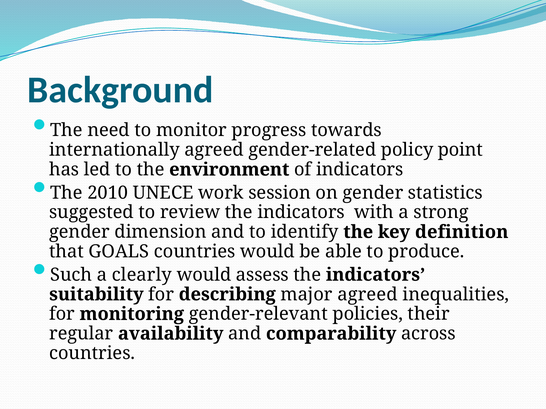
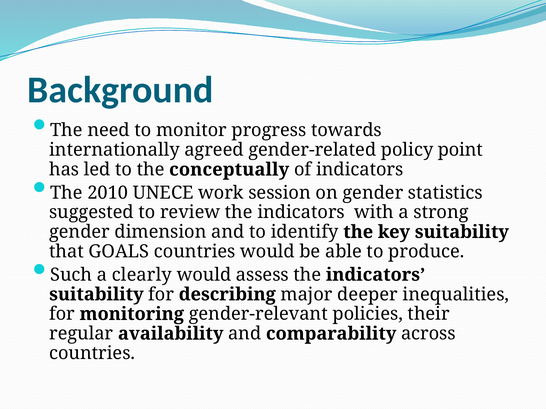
environment: environment -> conceptually (229, 170)
key definition: definition -> suitability (462, 232)
major agreed: agreed -> deeper (368, 295)
